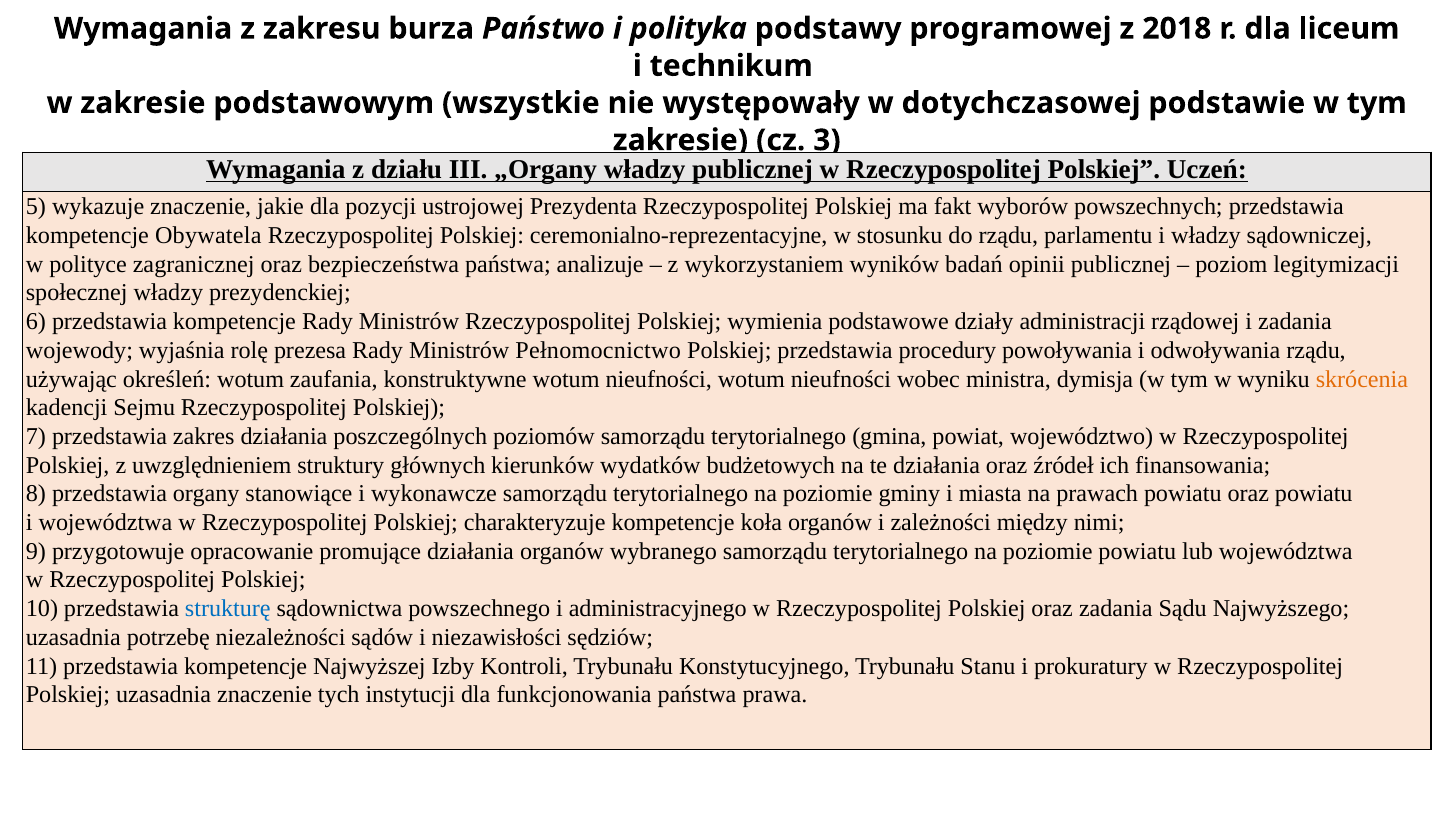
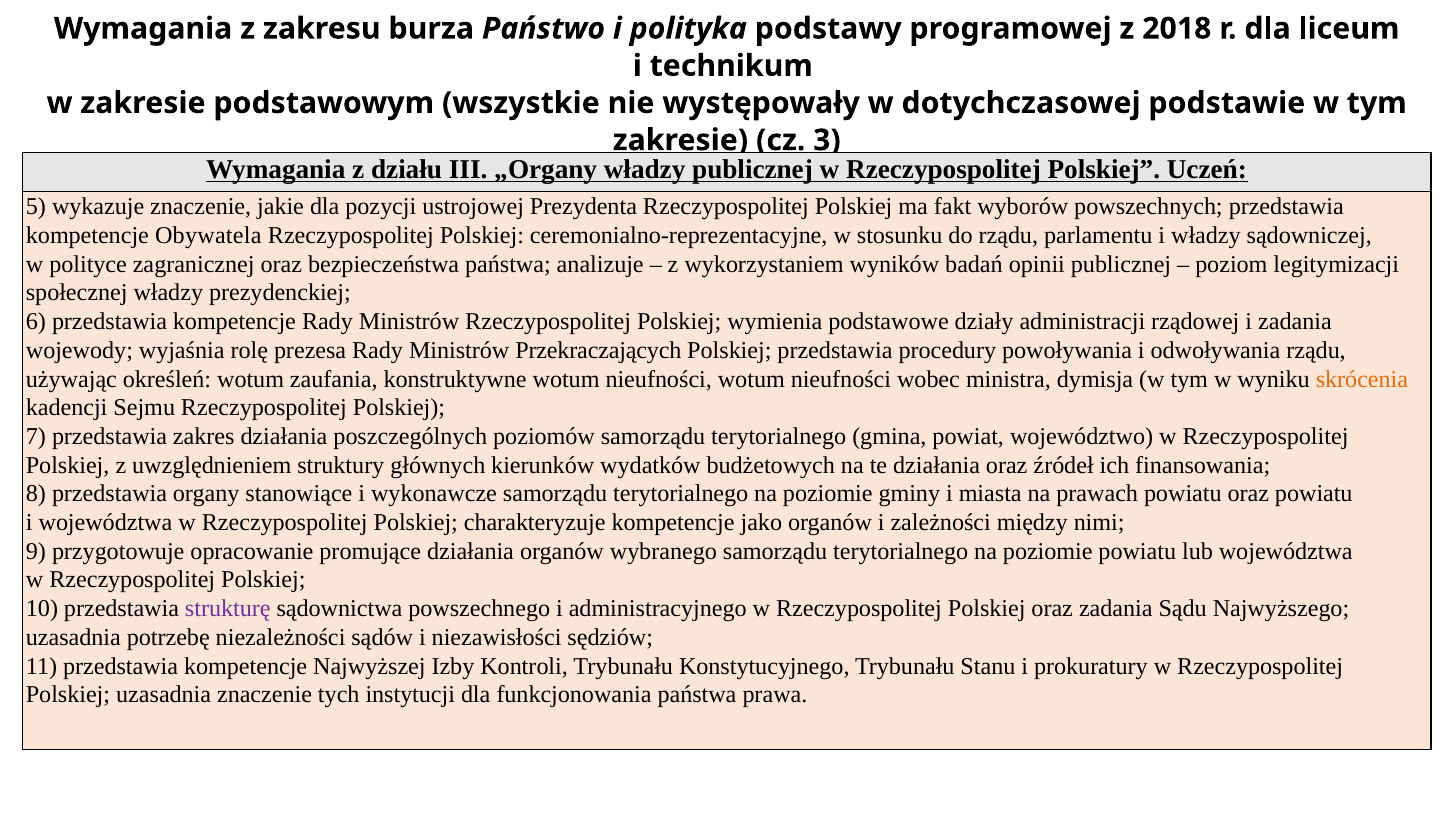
Pełnomocnictwo: Pełnomocnictwo -> Przekraczających (598, 350)
koła: koła -> jako (761, 523)
strukturę colour: blue -> purple (228, 609)
